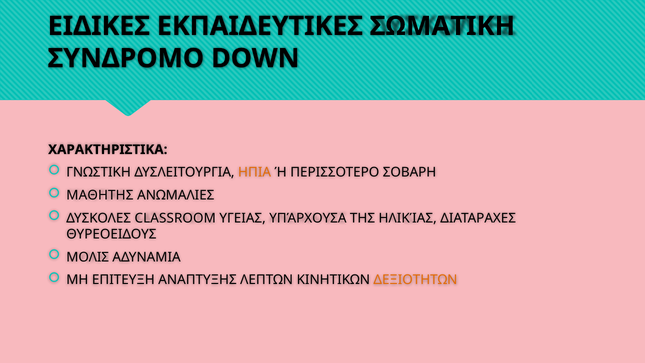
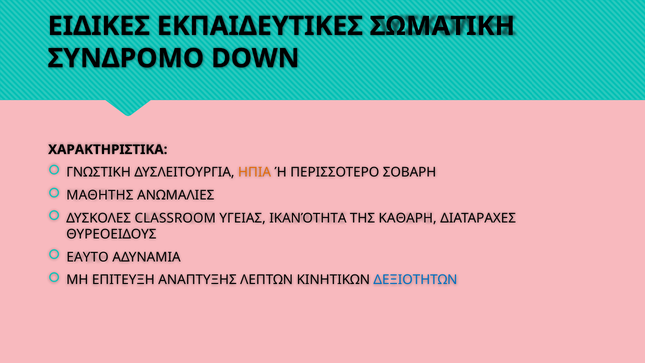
ΥΠΆΡΧΟΥΣΑ: ΥΠΆΡΧΟΥΣΑ -> ΙΚΑΝΌΤΗΤΑ (308, 218)
ΗΛΙΚΊΑΣ: ΗΛΙΚΊΑΣ -> ΚΑΘΑΡΗ (408, 218)
ΜΟΛΙΣ: ΜΟΛΙΣ -> ΕΑΥΤΟ (88, 257)
ΔΕΞΙΟΤΗΤΩΝ colour: orange -> blue (415, 280)
